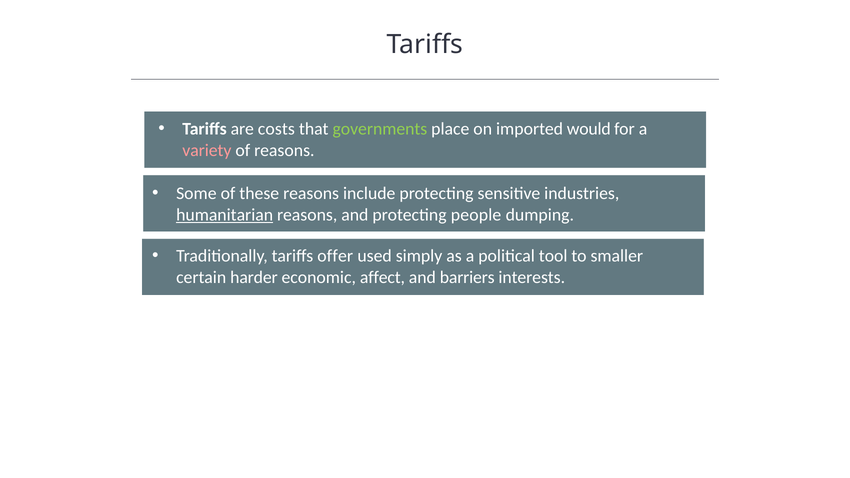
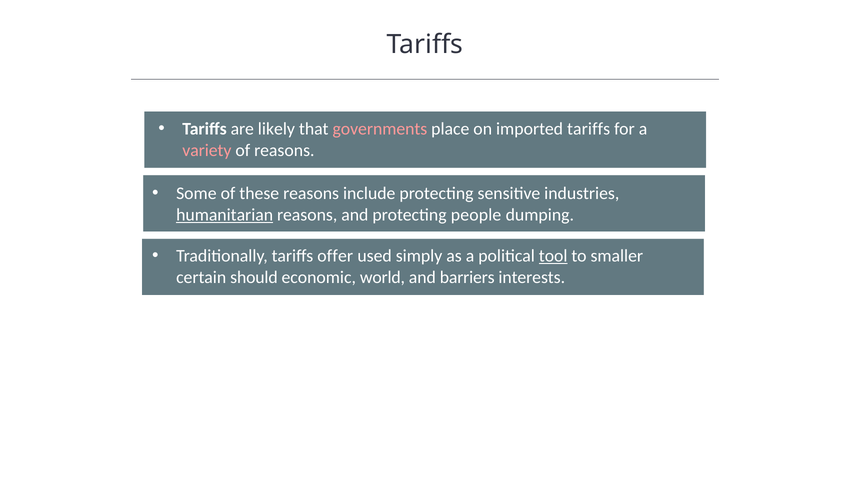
costs: costs -> likely (276, 129)
governments colour: light green -> pink (380, 129)
imported would: would -> tariffs (589, 129)
tool underline: none -> present (553, 256)
harder: harder -> should (254, 277)
affect: affect -> world (382, 277)
